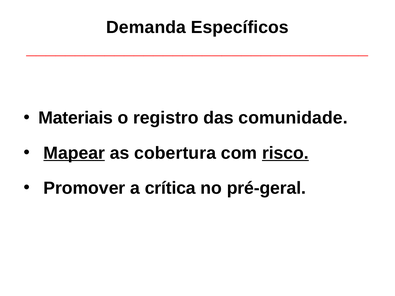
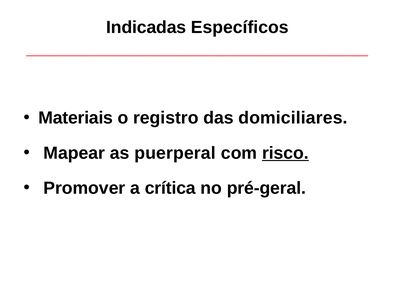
Demanda: Demanda -> Indicadas (146, 27)
comunidade: comunidade -> domiciliares (293, 118)
Mapear underline: present -> none (74, 153)
cobertura: cobertura -> puerperal (175, 153)
